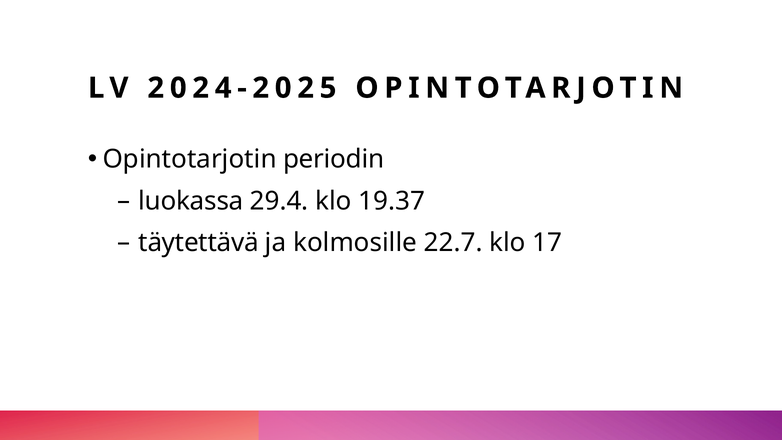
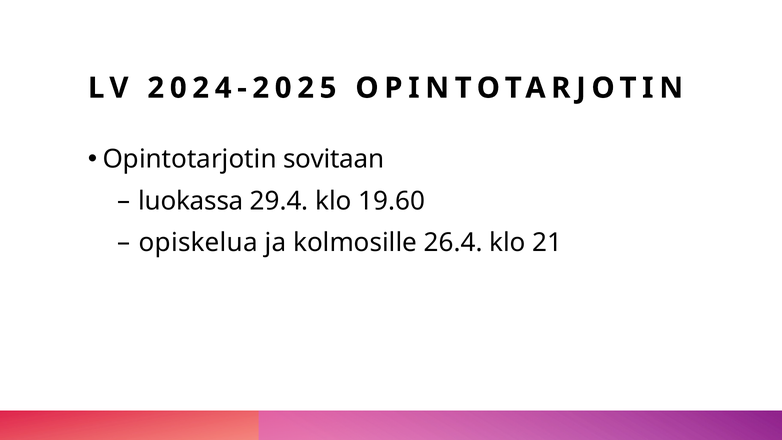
periodin: periodin -> sovitaan (334, 159)
19.37: 19.37 -> 19.60 (392, 201)
täytettävä: täytettävä -> opiskelua (198, 242)
22.7: 22.7 -> 26.4 (453, 242)
17: 17 -> 21 (547, 242)
